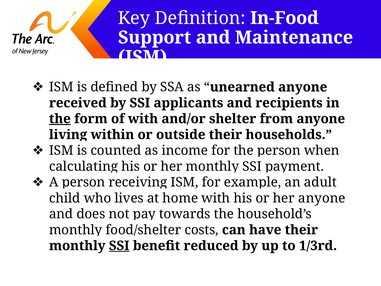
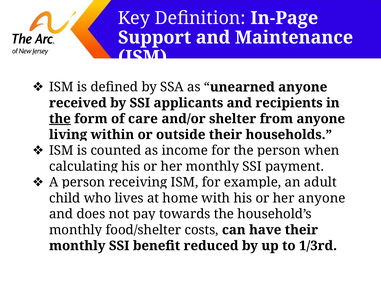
In-Food: In-Food -> In-Page (284, 18)
of with: with -> care (143, 119)
SSI underline: present -> none (119, 246)
